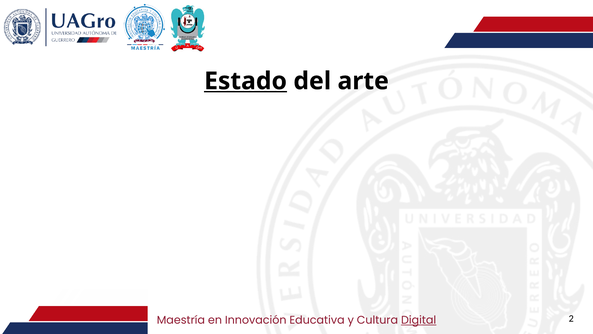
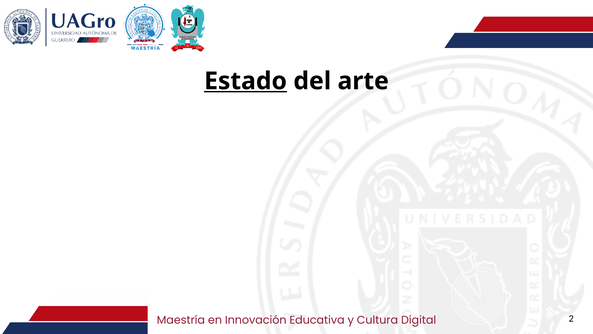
Digital underline: present -> none (419, 320)
